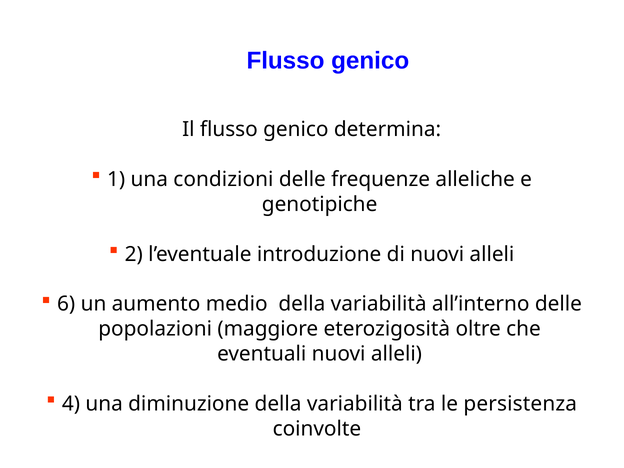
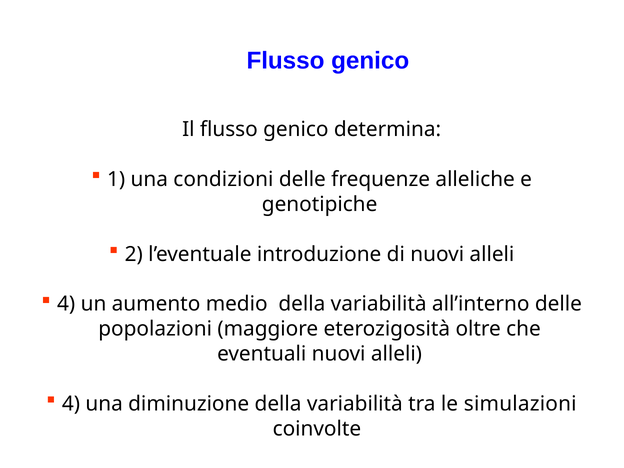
6: 6 -> 4 (66, 304)
persistenza: persistenza -> simulazioni (520, 404)
